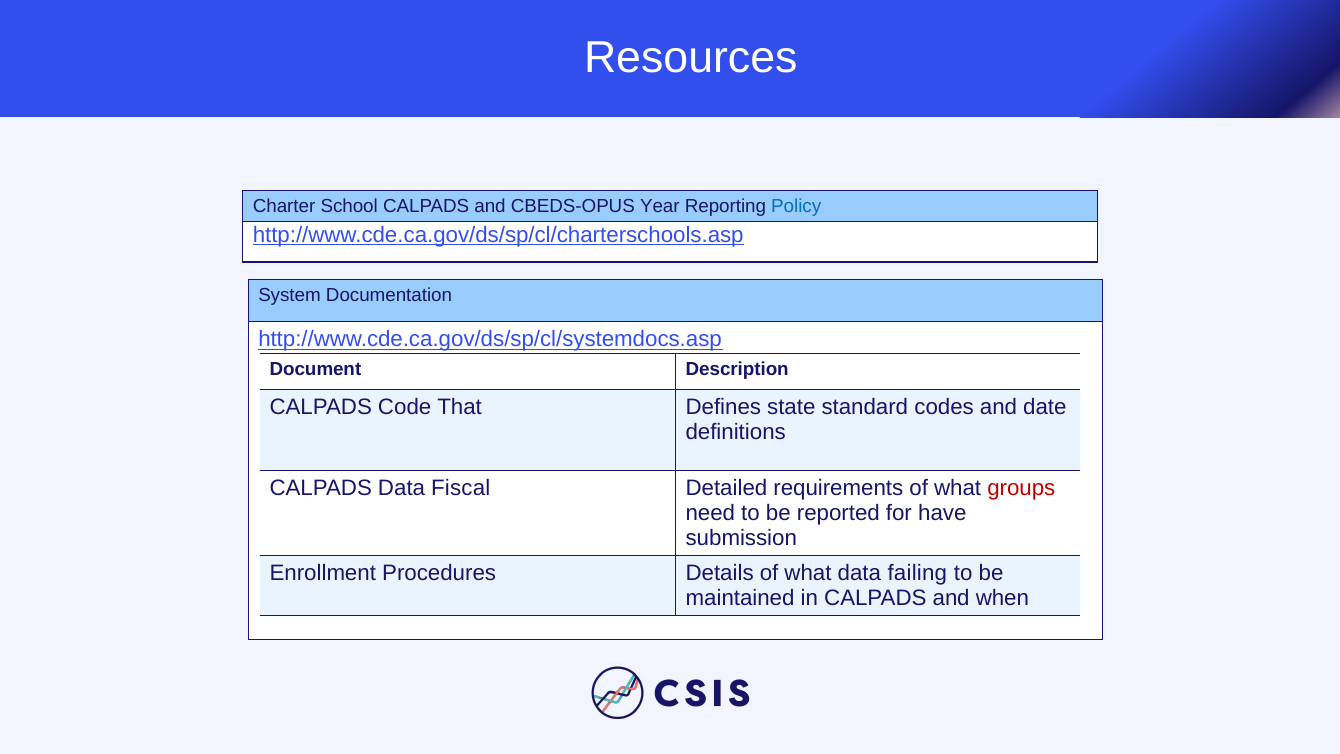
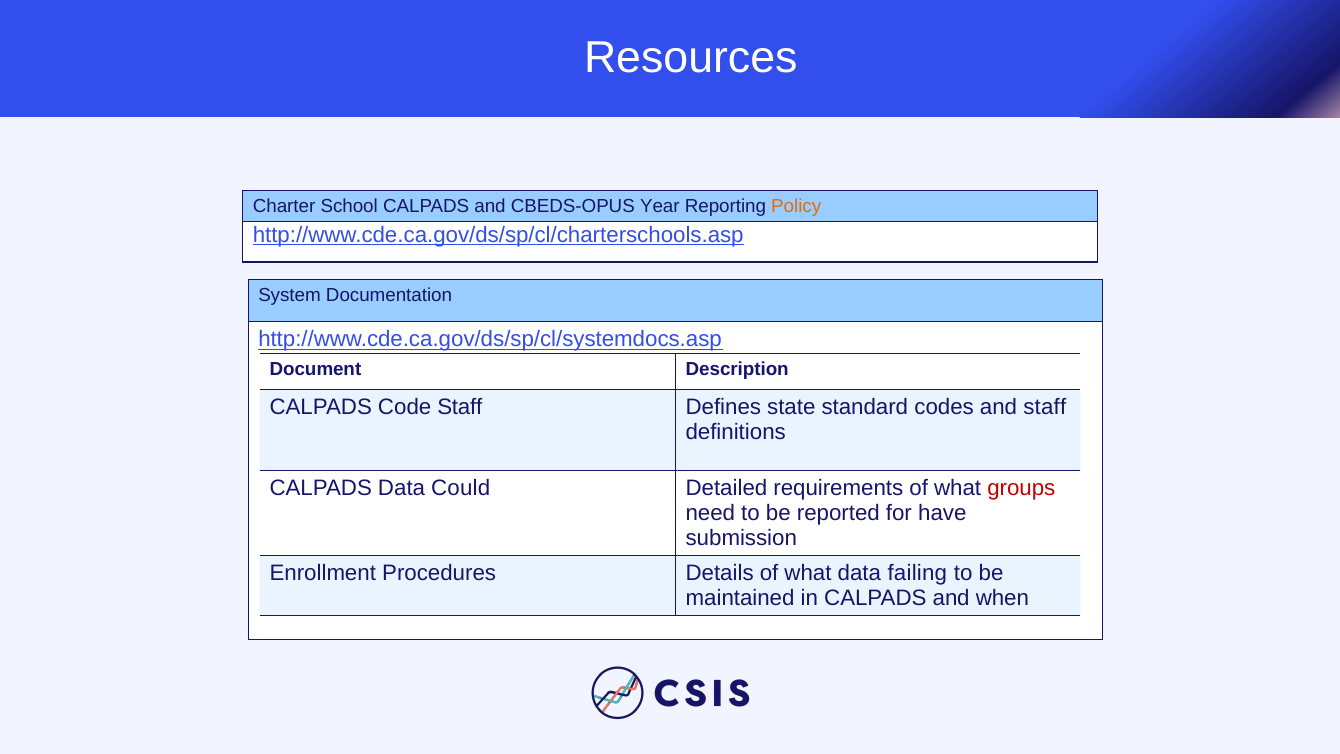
Policy colour: blue -> orange (796, 206)
Code That: That -> Staff (460, 407)
and date: date -> staff (1045, 407)
Fiscal: Fiscal -> Could (461, 488)
